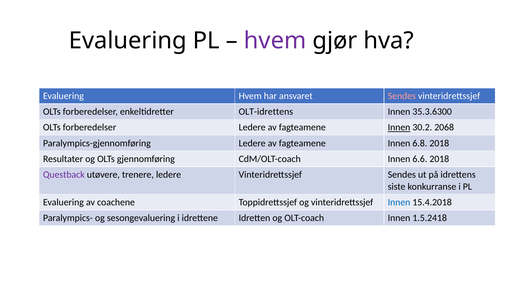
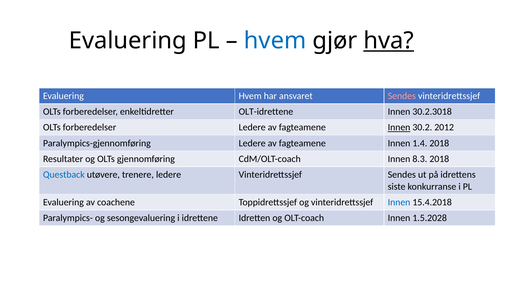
hvem colour: purple -> blue (275, 41)
hva underline: none -> present (389, 41)
OLT-idrettens: OLT-idrettens -> OLT-idrettene (266, 112)
35.3.6300: 35.3.6300 -> 30.2.3018 (432, 112)
2068: 2068 -> 2012 (444, 128)
6.8: 6.8 -> 1.4 (420, 143)
6.6: 6.6 -> 8.3 (420, 159)
Questback colour: purple -> blue (64, 175)
1.5.2418: 1.5.2418 -> 1.5.2028 (430, 218)
